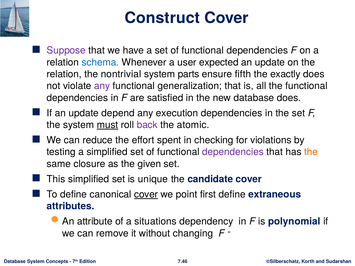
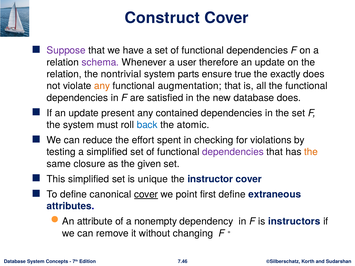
schema colour: blue -> purple (100, 62)
expected: expected -> therefore (219, 62)
fifth: fifth -> true (243, 74)
any colour: purple -> orange (102, 86)
generalization: generalization -> augmentation (190, 86)
depend: depend -> present (118, 113)
execution: execution -> contained (177, 113)
must underline: present -> none (108, 125)
back colour: purple -> blue (147, 125)
candidate: candidate -> instructor (210, 179)
situations: situations -> nonempty (156, 222)
polynomial: polynomial -> instructors (294, 222)
